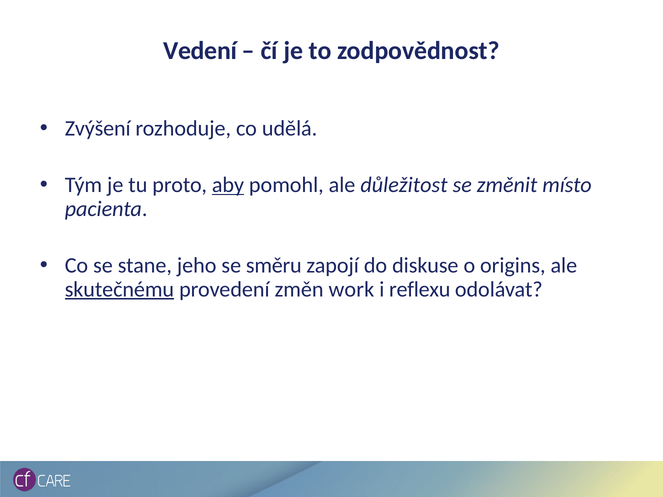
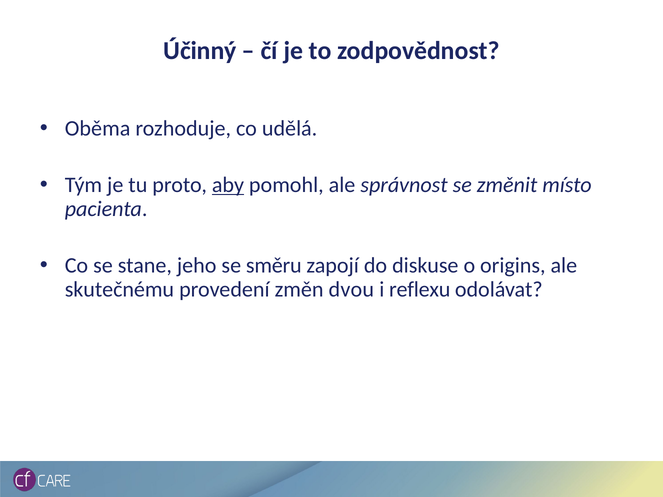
Vedení: Vedení -> Účinný (200, 51)
Zvýšení: Zvýšení -> Oběma (98, 129)
důležitost: důležitost -> správnost (404, 185)
skutečnému underline: present -> none (119, 289)
work: work -> dvou (351, 289)
